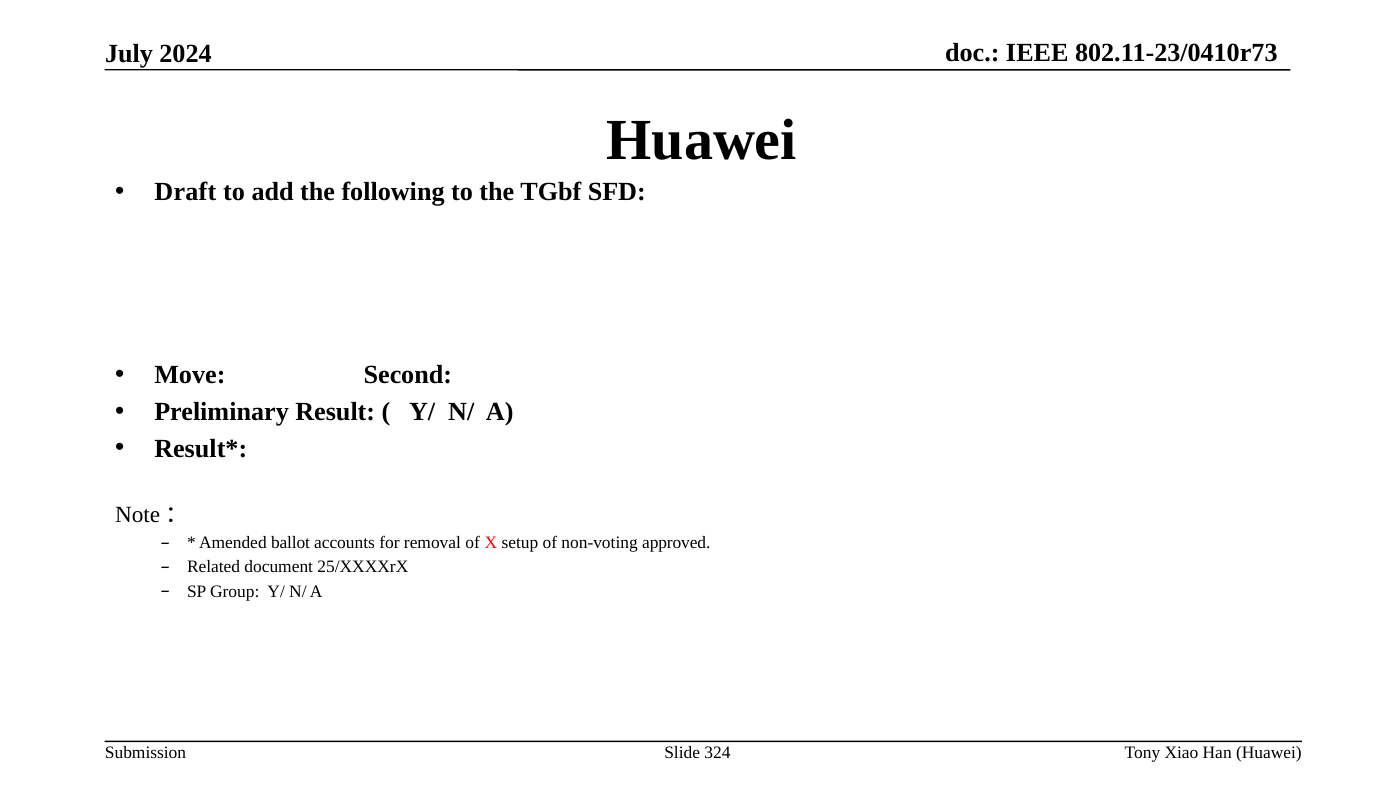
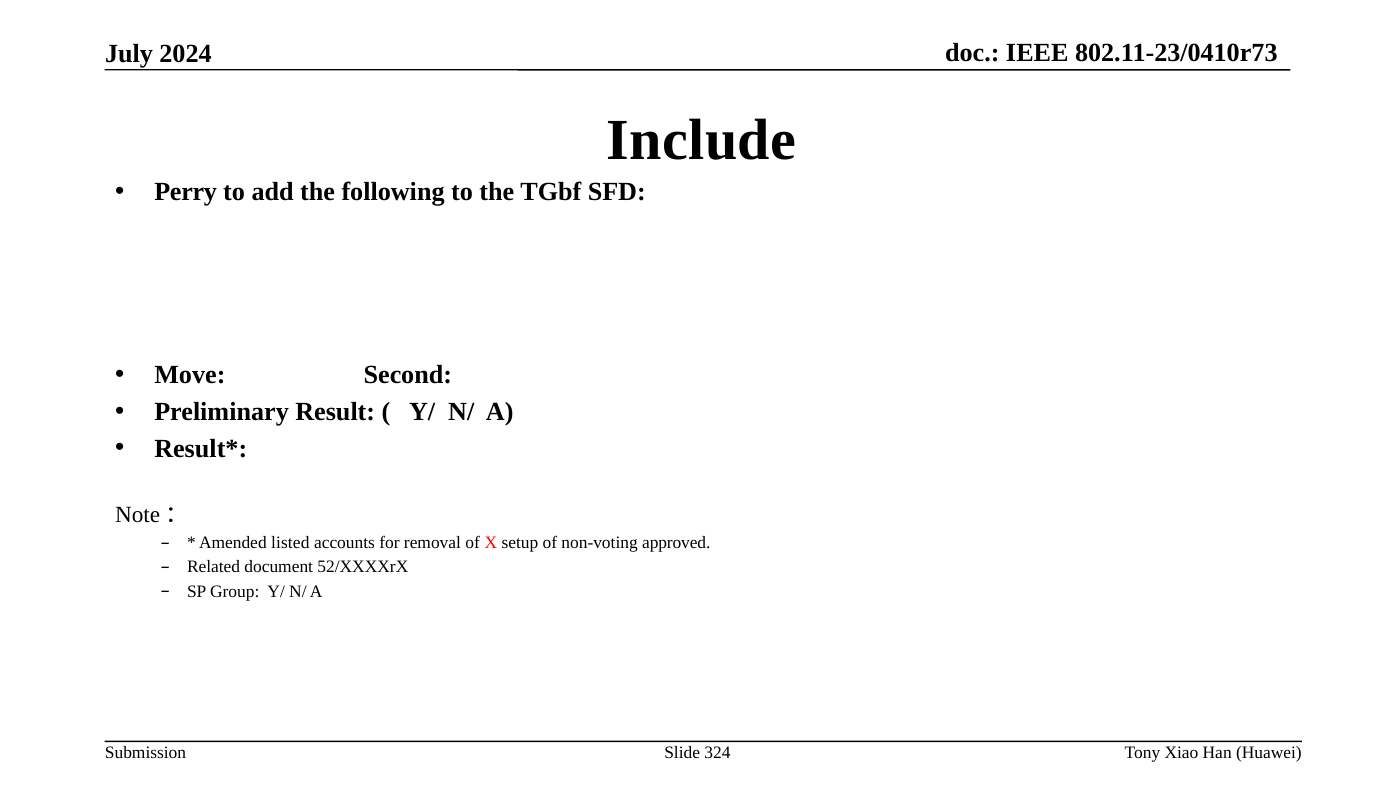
Huawei: Huawei -> Include (701, 140)
Draft: Draft -> Perry (186, 192)
ballot: ballot -> listed (290, 542)
25/XXXXrX: 25/XXXXrX -> 52/XXXXrX (363, 567)
